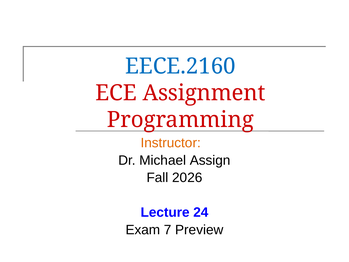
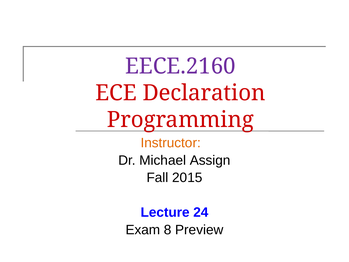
EECE.2160 colour: blue -> purple (180, 66)
Assignment: Assignment -> Declaration (204, 93)
2026: 2026 -> 2015 (187, 178)
7: 7 -> 8 (168, 230)
